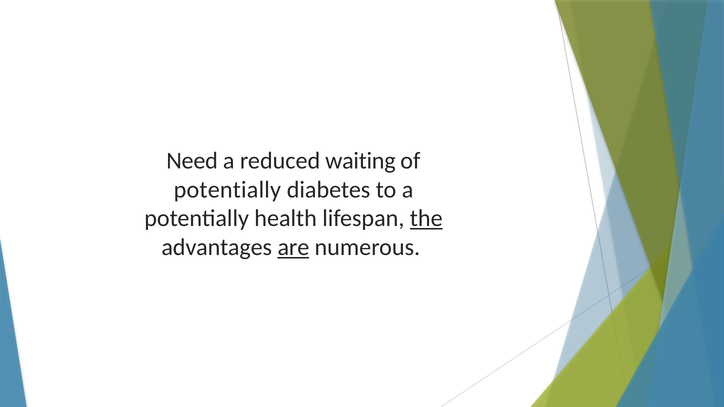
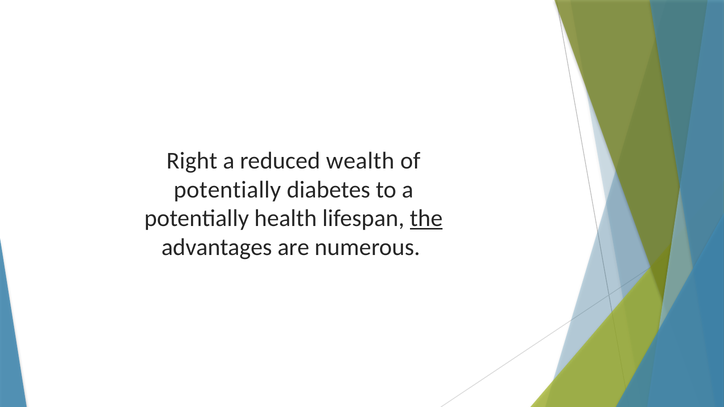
Need: Need -> Right (192, 161)
waiting: waiting -> wealth (360, 161)
are underline: present -> none (293, 248)
